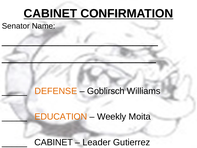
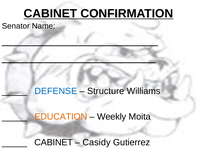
DEFENSE colour: orange -> blue (56, 91)
Goblirsch: Goblirsch -> Structure (106, 91)
Leader: Leader -> Casidy (97, 142)
